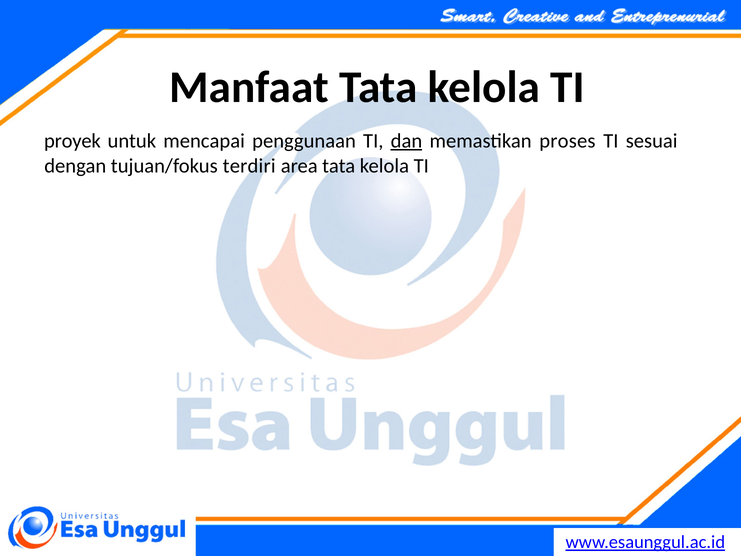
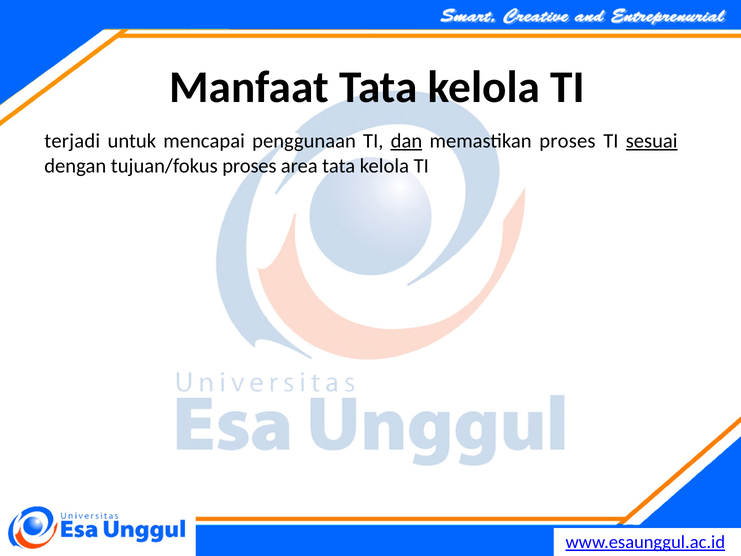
proyek: proyek -> terjadi (72, 141)
sesuai underline: none -> present (652, 141)
tujuan/fokus terdiri: terdiri -> proses (249, 166)
